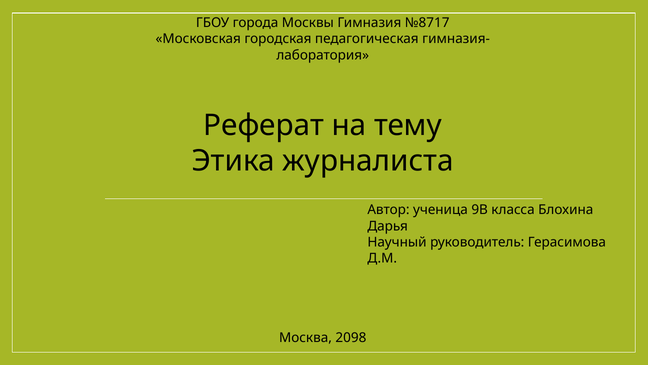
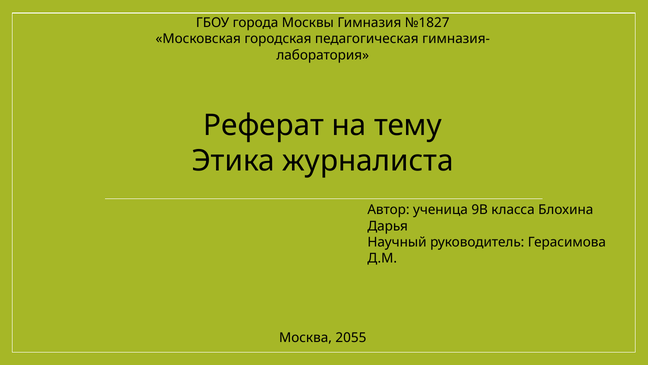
№8717: №8717 -> №1827 (427, 23)
2098: 2098 -> 2055 (351, 337)
